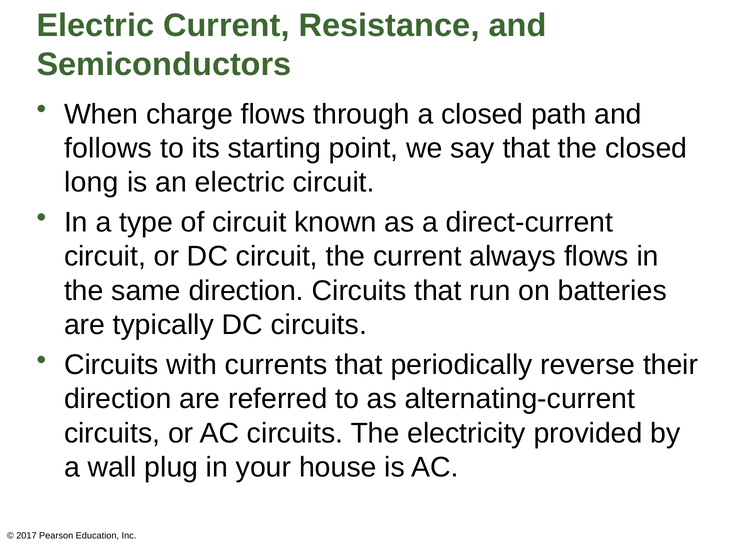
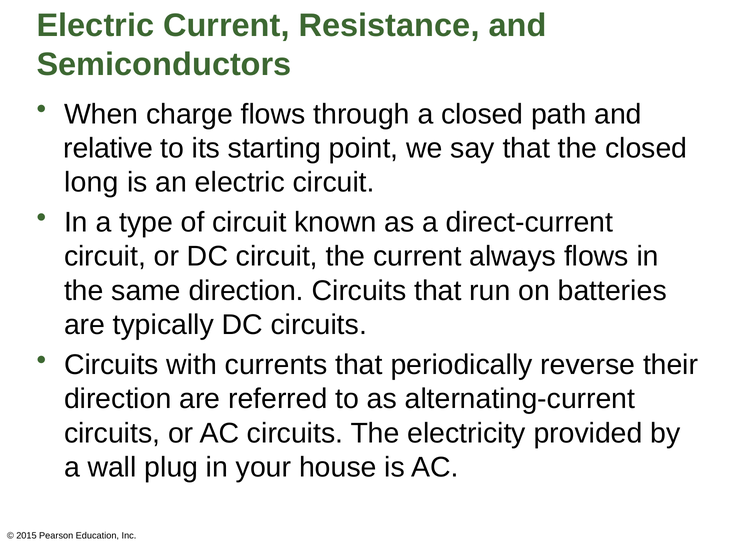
follows: follows -> relative (108, 148)
2017: 2017 -> 2015 (26, 536)
